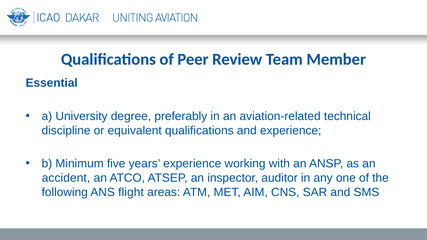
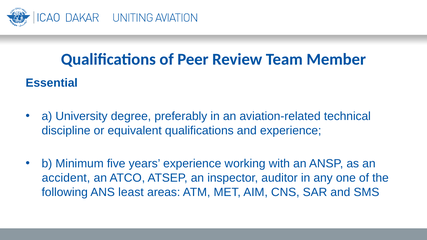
flight: flight -> least (131, 192)
